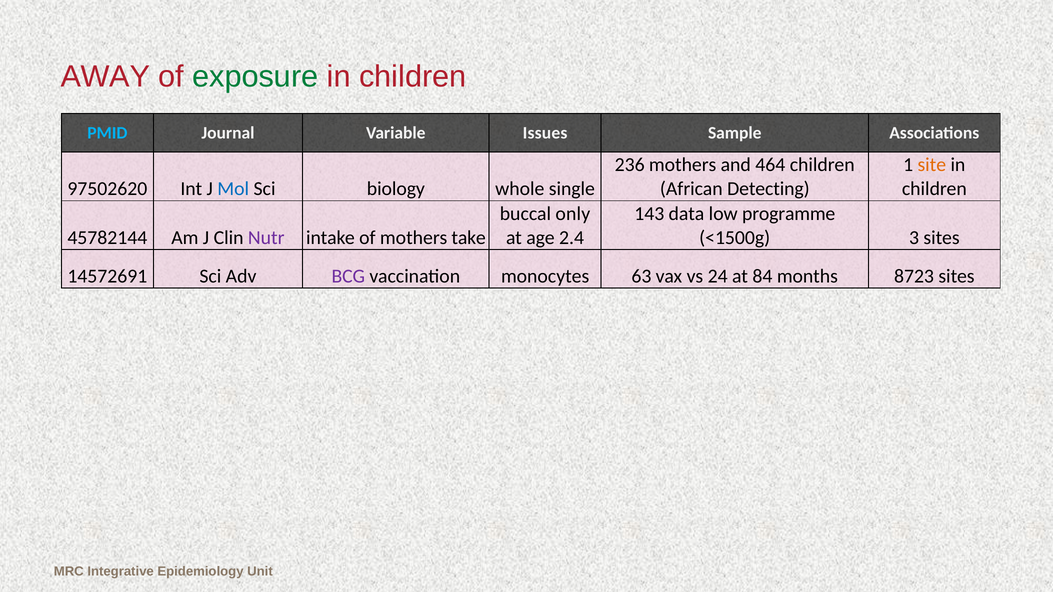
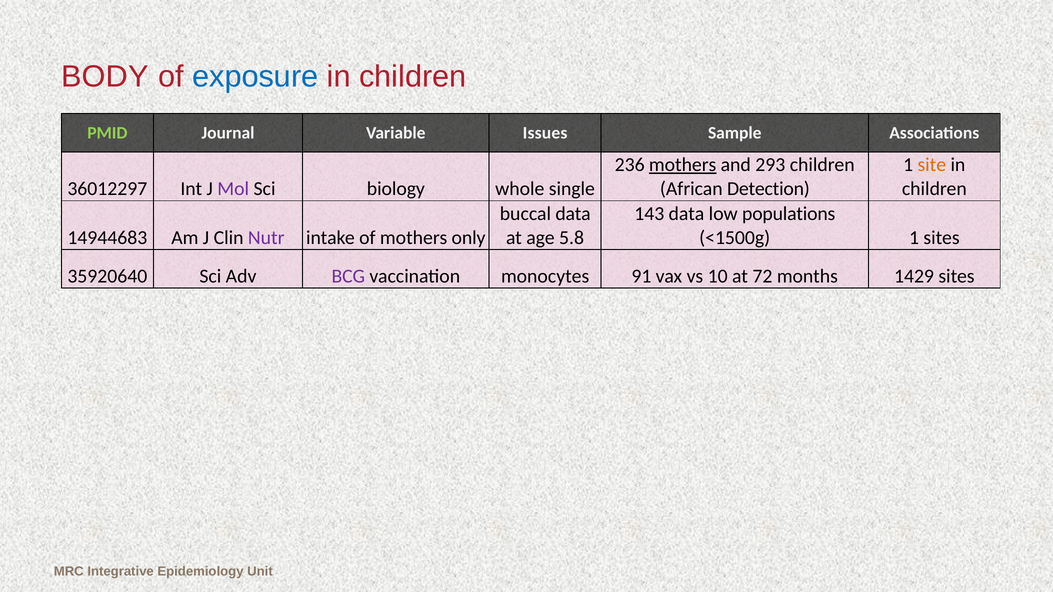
AWAY: AWAY -> BODY (105, 77)
exposure colour: green -> blue (255, 77)
PMID colour: light blue -> light green (107, 133)
mothers underline: none -> present (683, 165)
464: 464 -> 293 (770, 165)
97502620: 97502620 -> 36012297 (107, 189)
Mol colour: blue -> purple (233, 189)
Detecting: Detecting -> Detection (768, 189)
buccal only: only -> data (573, 214)
programme: programme -> populations (789, 214)
45782144: 45782144 -> 14944683 (107, 238)
take: take -> only (469, 238)
2.4: 2.4 -> 5.8 (572, 238)
<1500g 3: 3 -> 1 (914, 238)
14572691: 14572691 -> 35920640 (107, 276)
63: 63 -> 91 (641, 276)
24: 24 -> 10 (718, 276)
84: 84 -> 72 (762, 276)
8723: 8723 -> 1429 (914, 276)
